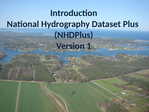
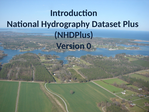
1: 1 -> 0 (89, 46)
